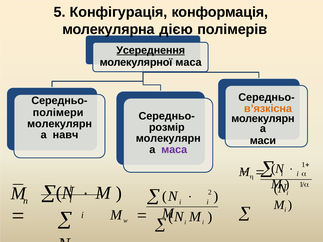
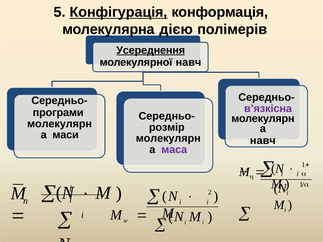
Конфігурація underline: none -> present (119, 12)
молекулярної маса: маса -> навч (188, 62)
в’язкісна colour: orange -> purple (268, 109)
полімери: полімери -> програми (58, 113)
навч: навч -> маси (66, 135)
маси: маси -> навч (263, 141)
